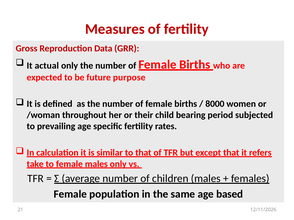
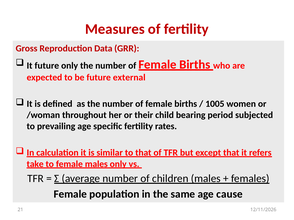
It actual: actual -> future (47, 66)
purpose: purpose -> external (129, 78)
8000: 8000 -> 1005 (215, 104)
based: based -> cause (230, 194)
